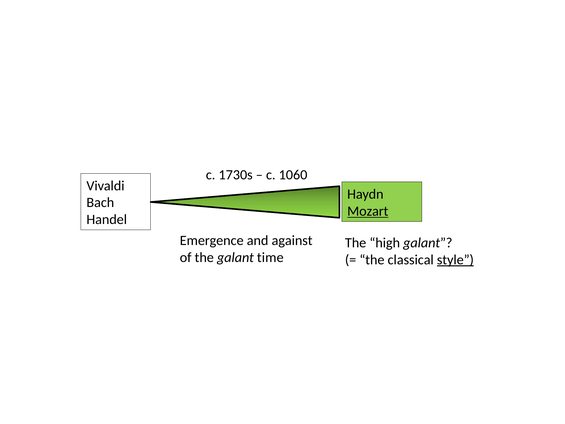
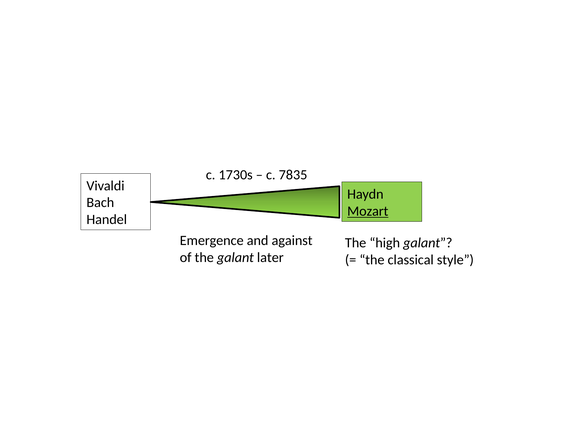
1060: 1060 -> 7835 (293, 175)
time: time -> later (270, 257)
style underline: present -> none (455, 260)
